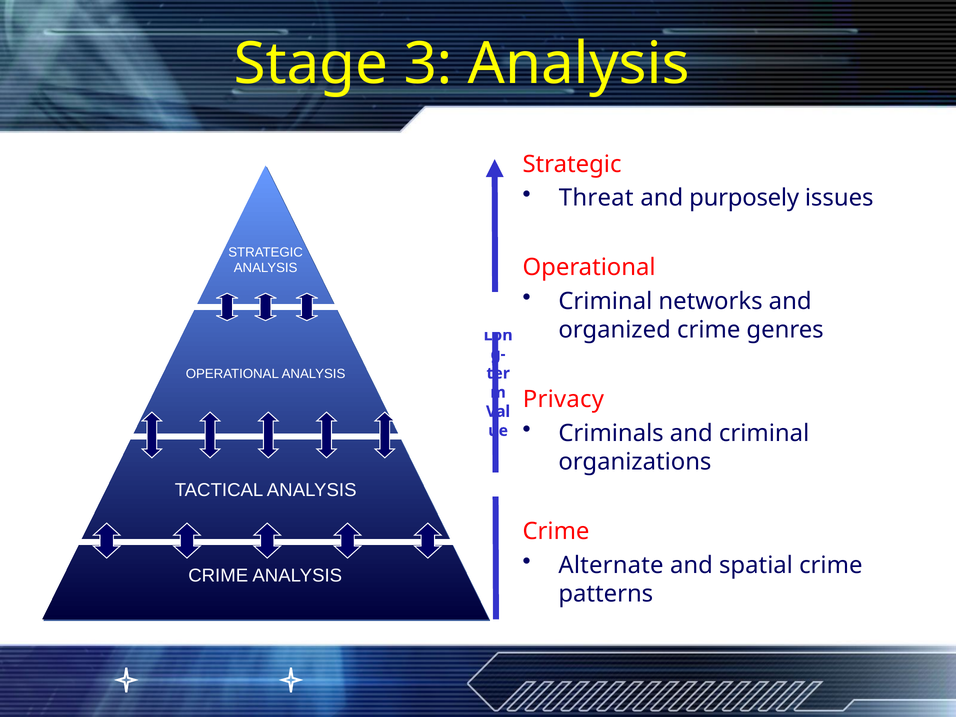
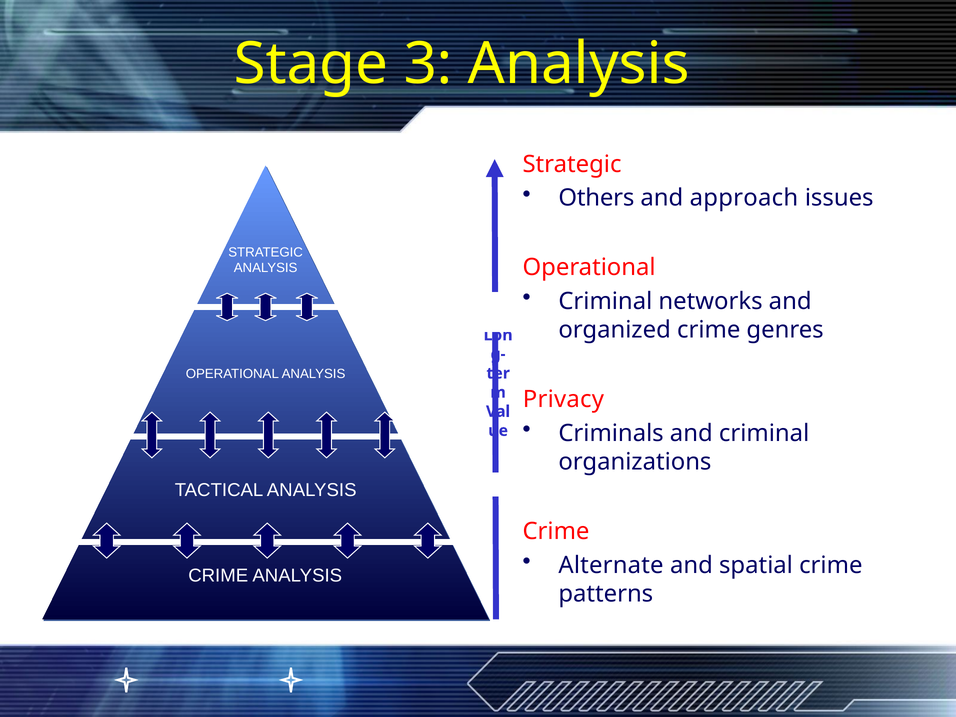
Threat: Threat -> Others (596, 198)
purposely: purposely -> approach (744, 198)
